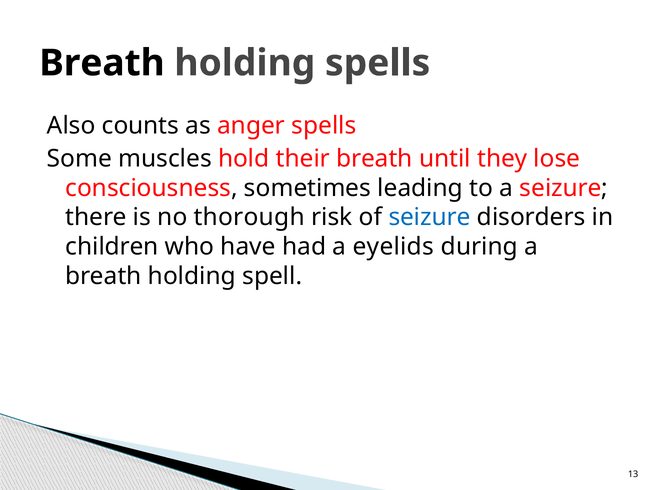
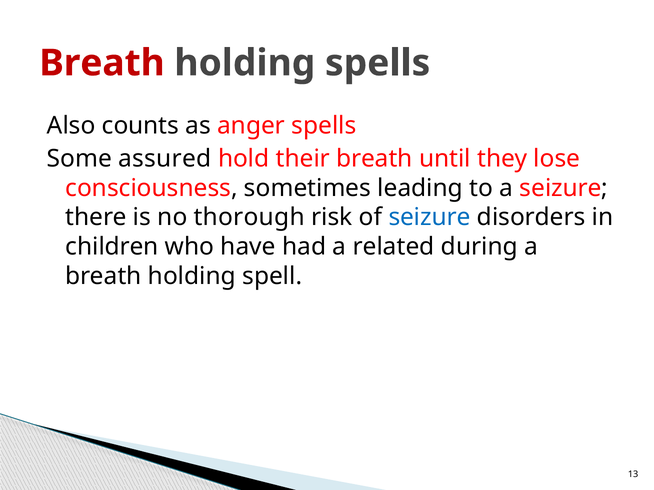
Breath colour: black -> red (102, 63)
muscles: muscles -> assured (165, 159)
eyelids: eyelids -> related (394, 247)
